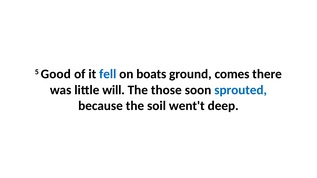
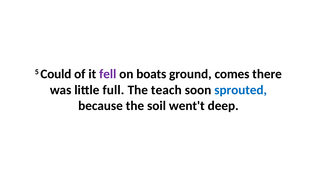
Good: Good -> Could (56, 74)
fell colour: blue -> purple (108, 74)
will: will -> full (113, 90)
those: those -> teach (166, 90)
